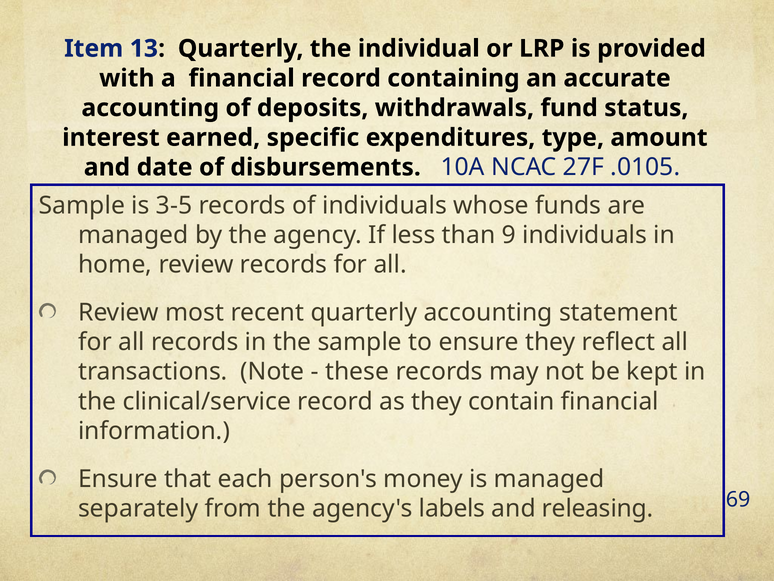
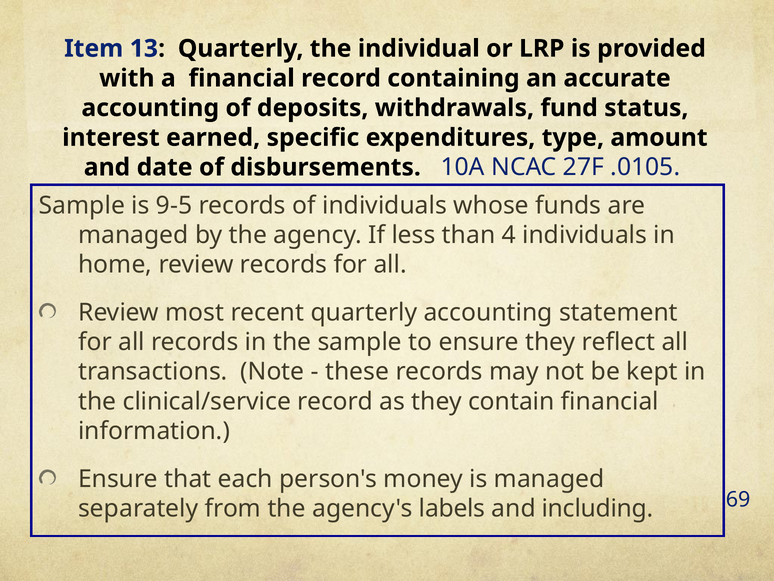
3-5: 3-5 -> 9-5 (174, 205)
9: 9 -> 4 (509, 235)
releasing: releasing -> including (598, 508)
